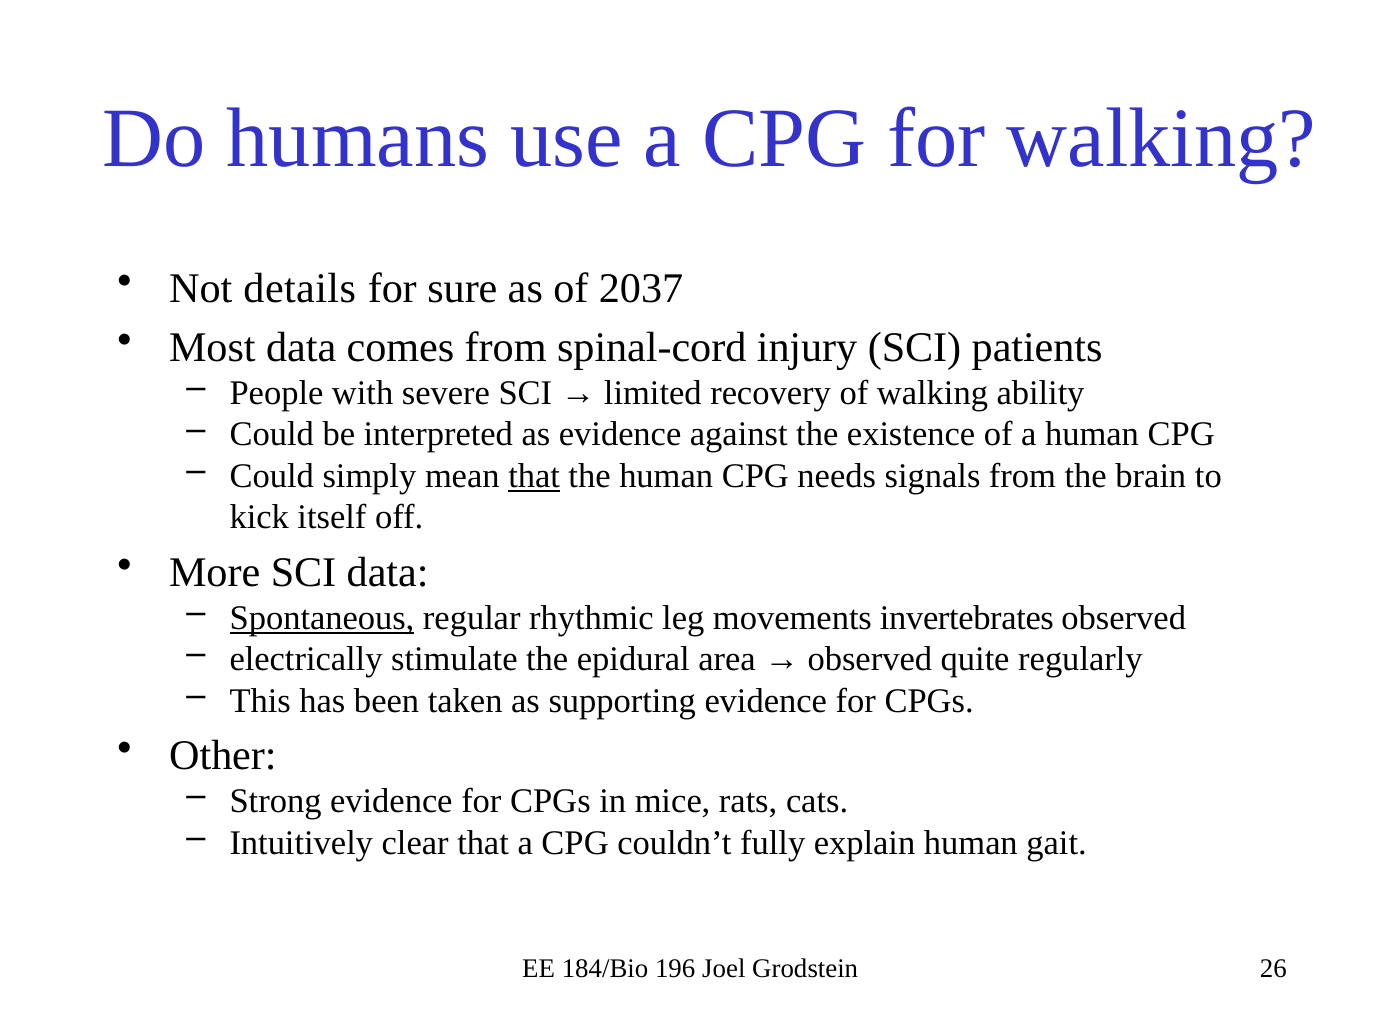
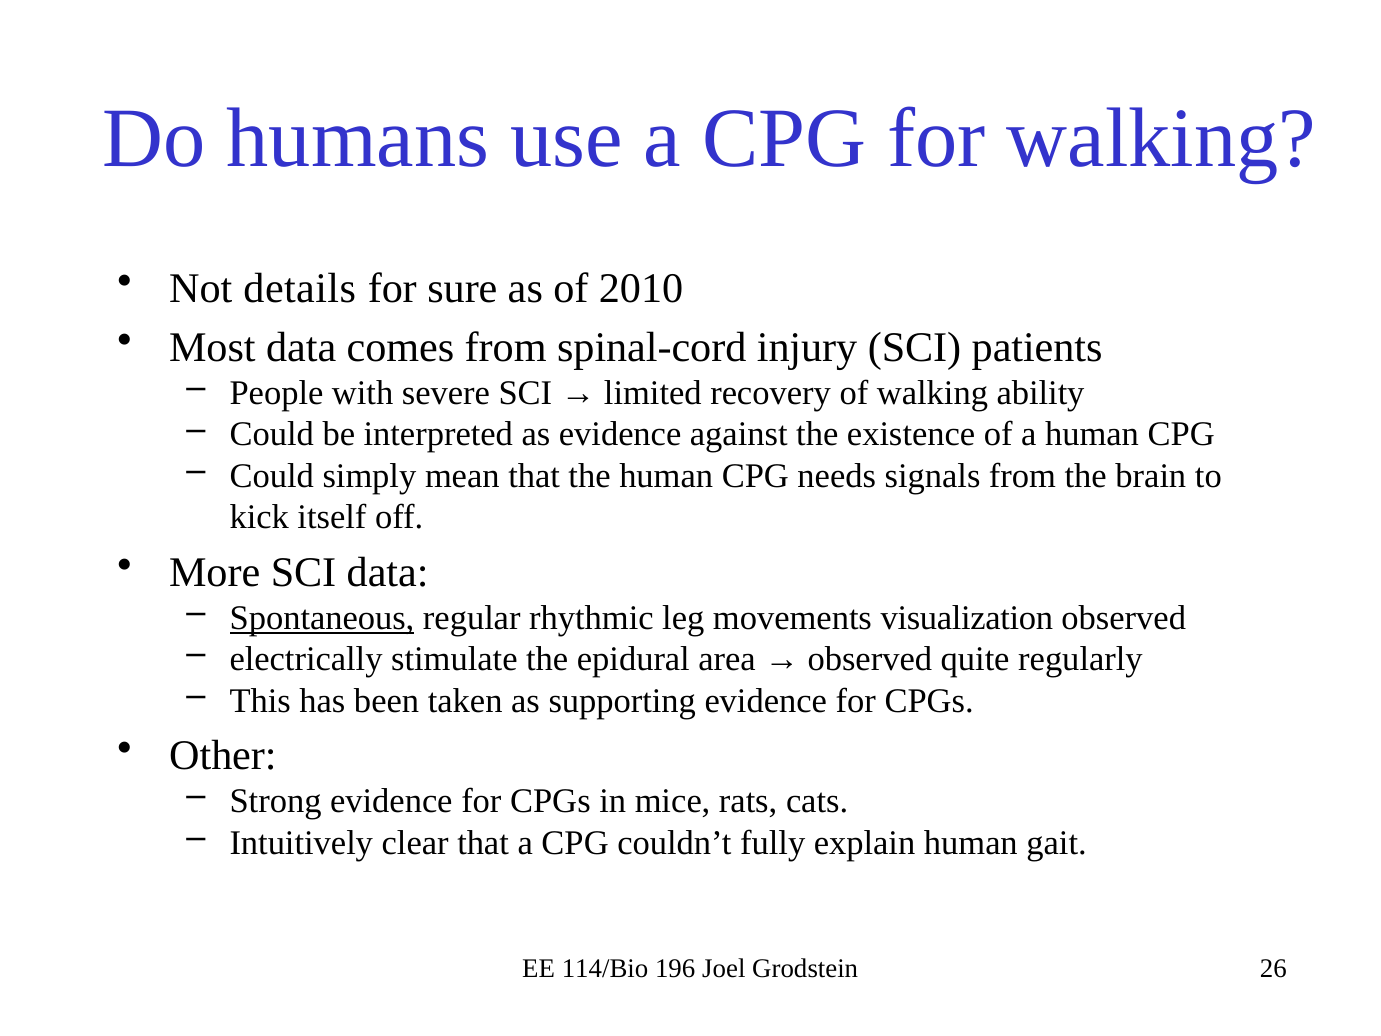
2037: 2037 -> 2010 (641, 288)
that underline: present -> none (534, 476)
invertebrates: invertebrates -> visualization (967, 618)
184/Bio: 184/Bio -> 114/Bio (605, 969)
